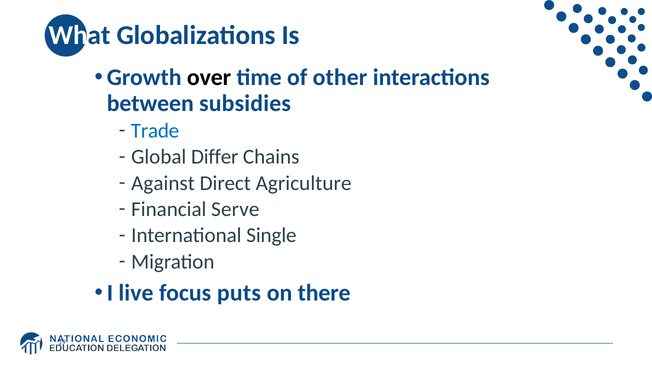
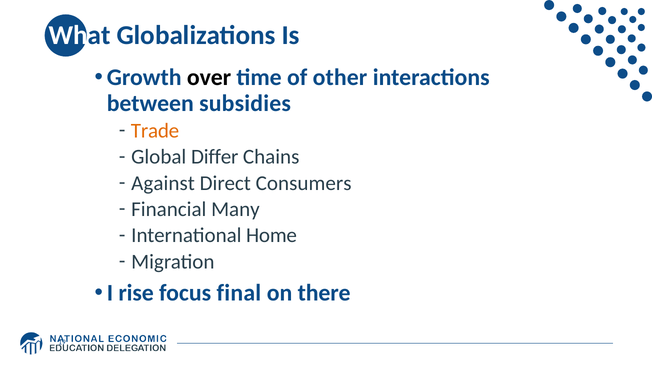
Trade colour: blue -> orange (155, 131)
Agriculture: Agriculture -> Consumers (304, 183)
Serve: Serve -> Many (235, 209)
Single: Single -> Home (272, 235)
live: live -> rise (136, 293)
puts: puts -> final (239, 293)
